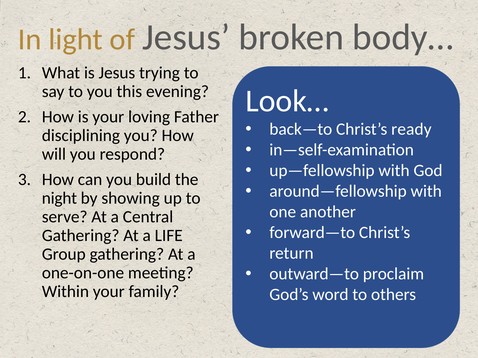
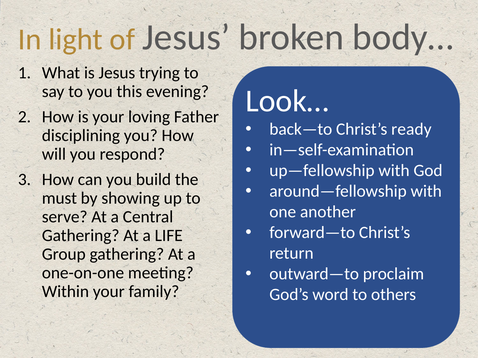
night: night -> must (59, 198)
